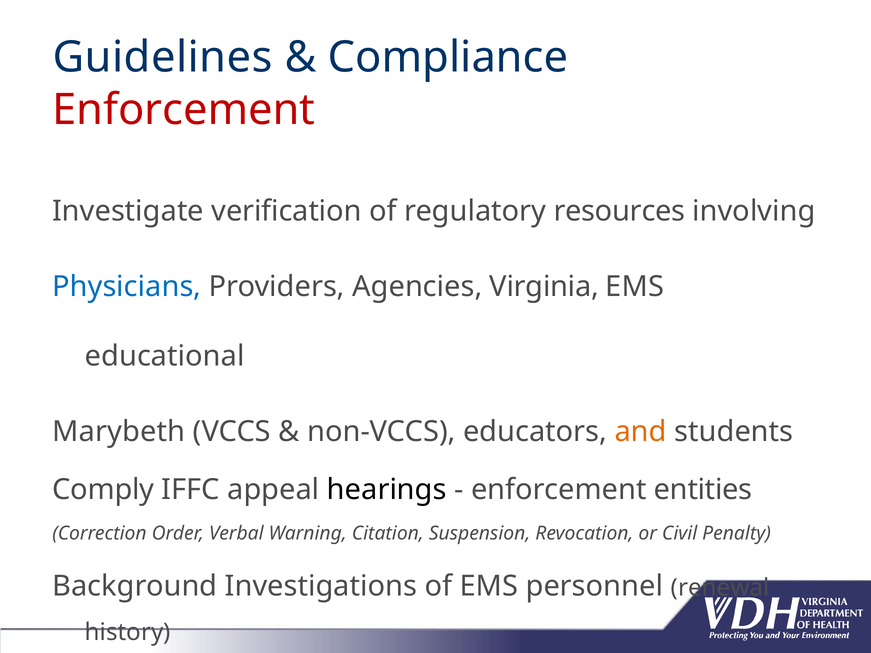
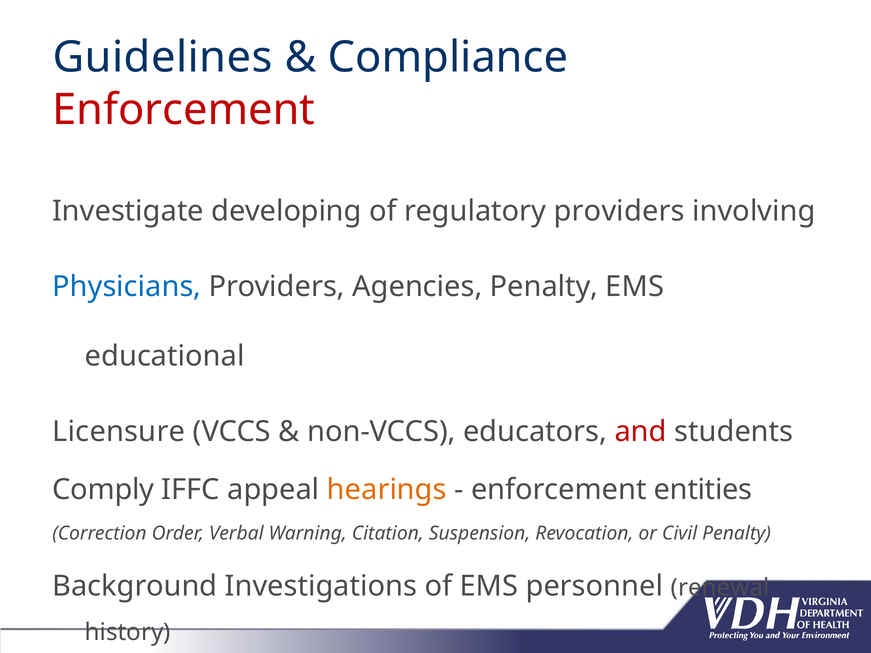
Investigate verification: verification -> developing (287, 211)
regulatory resources: resources -> providers (619, 211)
Agencies Virginia: Virginia -> Penalty (544, 287)
Marybeth: Marybeth -> Licensure (119, 432)
and colour: orange -> red (641, 432)
hearings colour: black -> orange (387, 490)
